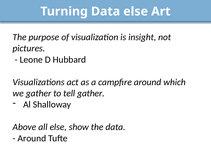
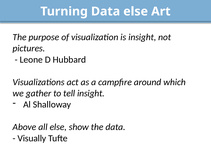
tell gather: gather -> insight (91, 93)
Around: Around -> Visually (32, 139)
